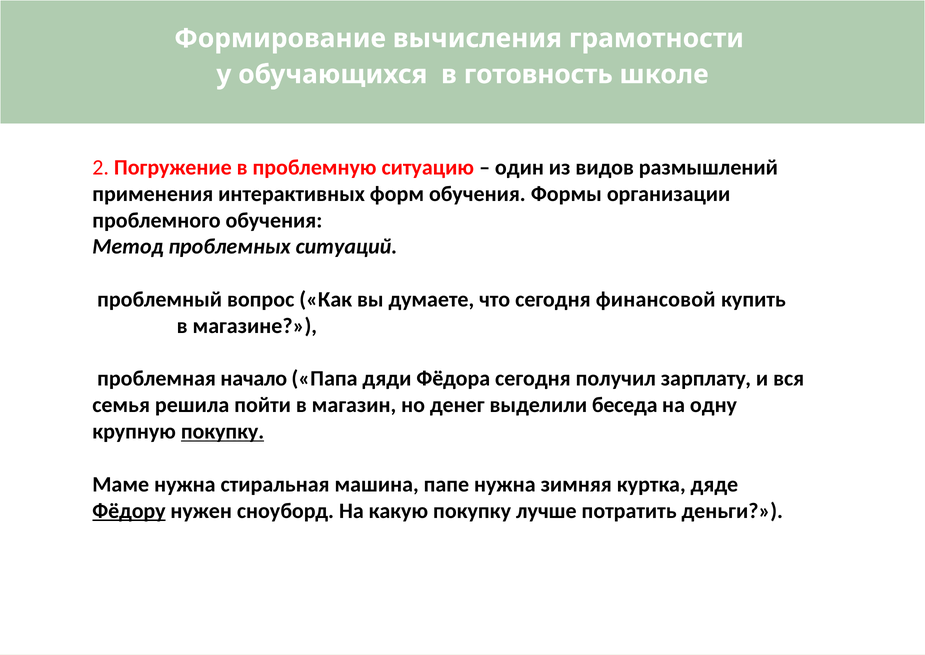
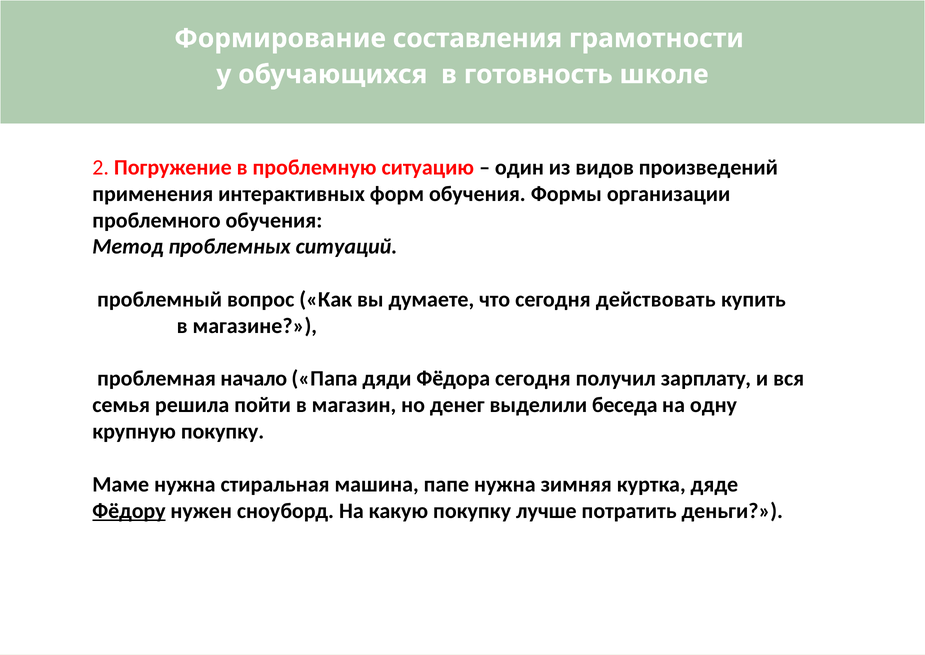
вычисления: вычисления -> составления (478, 38)
размышлений: размышлений -> произведений (708, 167)
финансовой: финансовой -> действовать (656, 299)
покупку underline: present -> none (223, 431)
